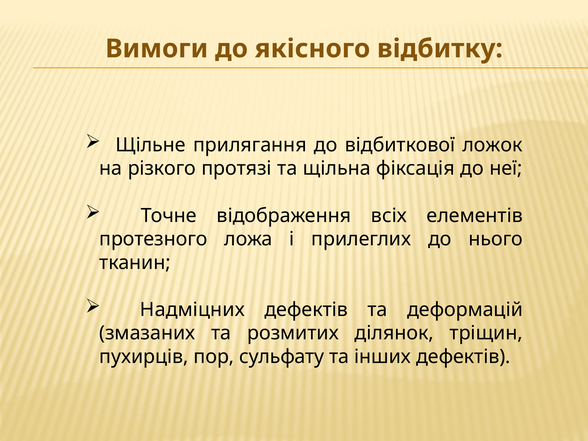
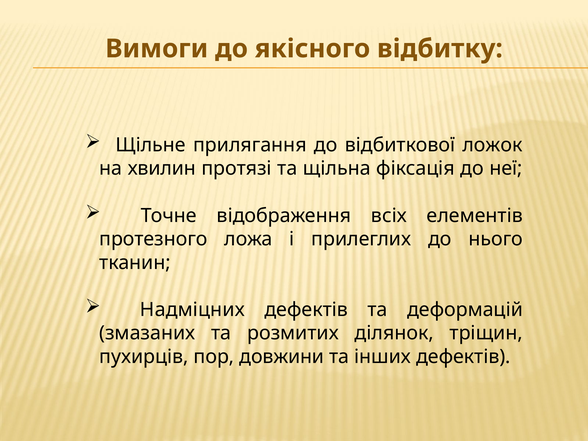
різкого: різкого -> хвилин (162, 169)
сульфату: сульфату -> довжини (282, 357)
